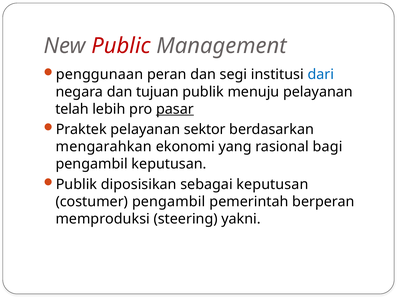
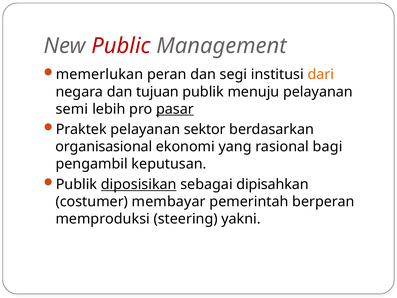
penggunaan: penggunaan -> memerlukan (99, 74)
dari colour: blue -> orange (321, 74)
telah: telah -> semi (72, 109)
mengarahkan: mengarahkan -> organisasional (104, 147)
diposisikan underline: none -> present (139, 184)
sebagai keputusan: keputusan -> dipisahkan (273, 184)
costumer pengambil: pengambil -> membayar (169, 202)
